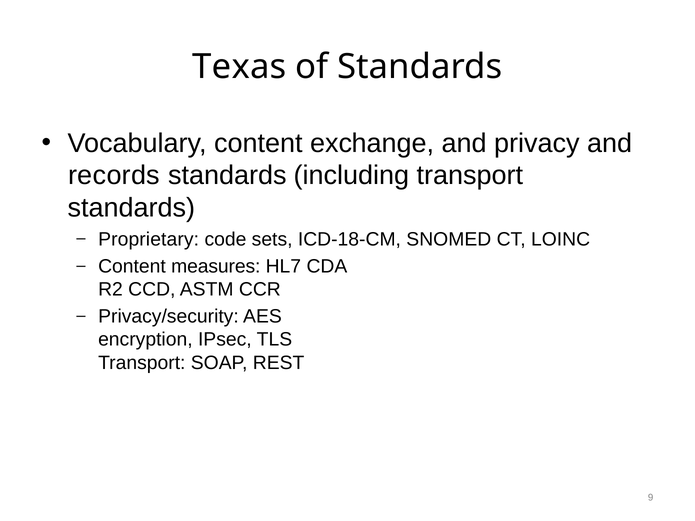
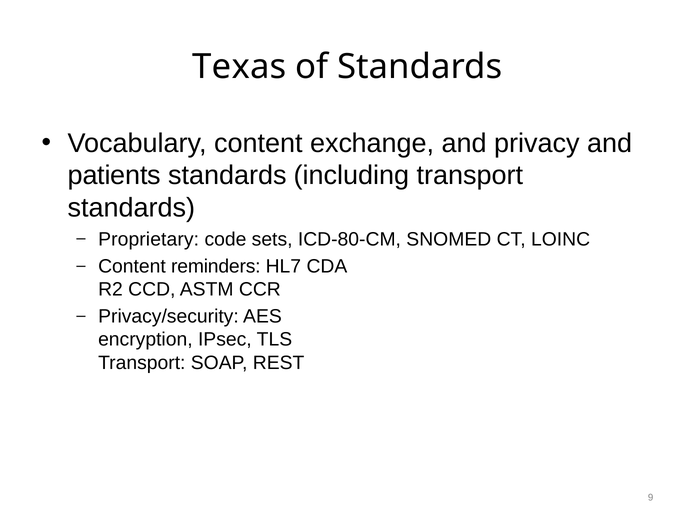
records: records -> patients (114, 176)
ICD-18-CM: ICD-18-CM -> ICD-80-CM (349, 239)
measures: measures -> reminders (216, 266)
